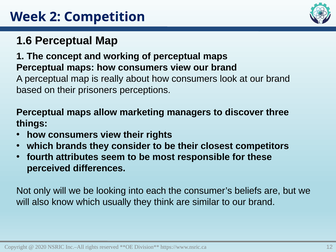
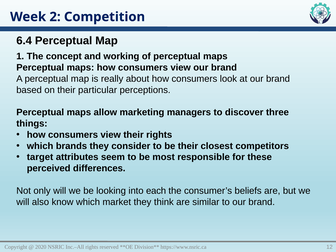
1.6: 1.6 -> 6.4 (24, 41)
prisoners: prisoners -> particular (98, 90)
fourth: fourth -> target (40, 157)
usually: usually -> market (117, 202)
